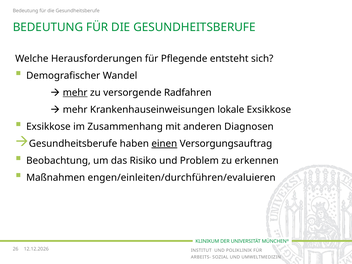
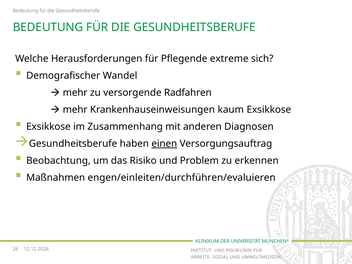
entsteht: entsteht -> extreme (229, 59)
mehr underline: present -> none (75, 93)
lokale: lokale -> kaum (231, 110)
